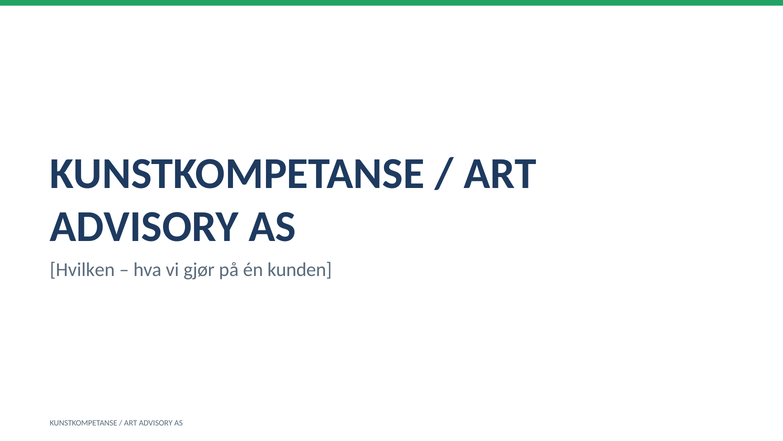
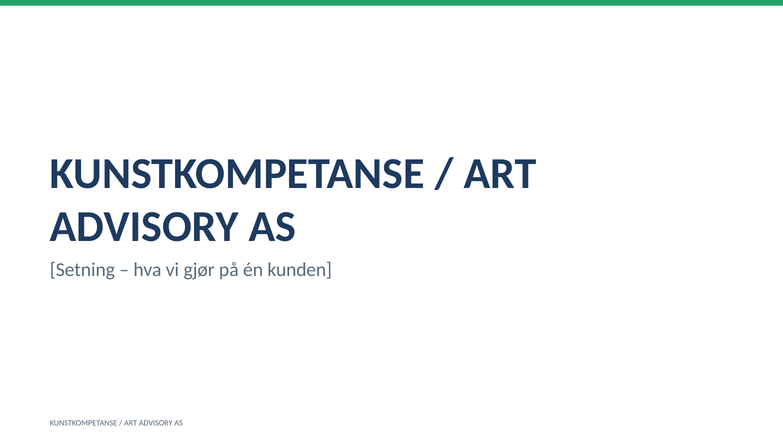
Hvilken: Hvilken -> Setning (82, 270)
